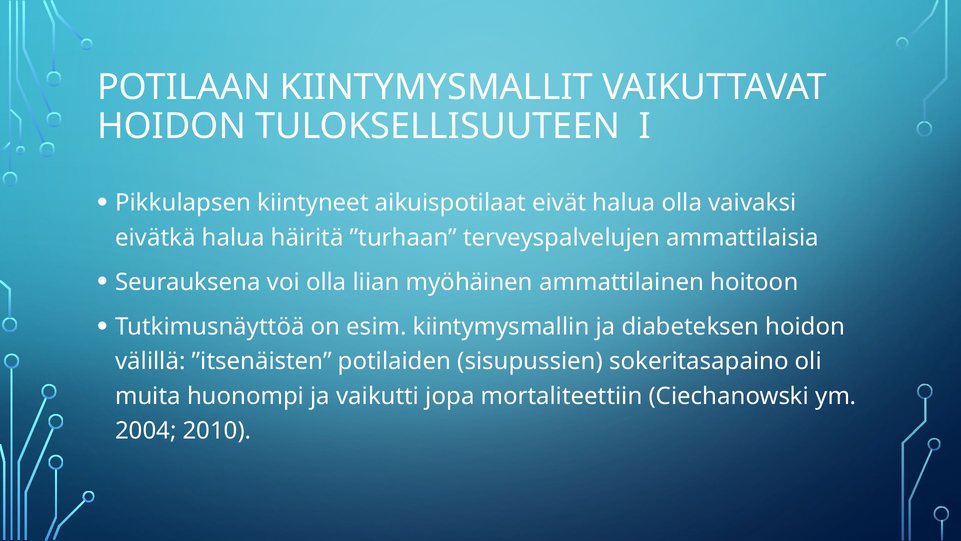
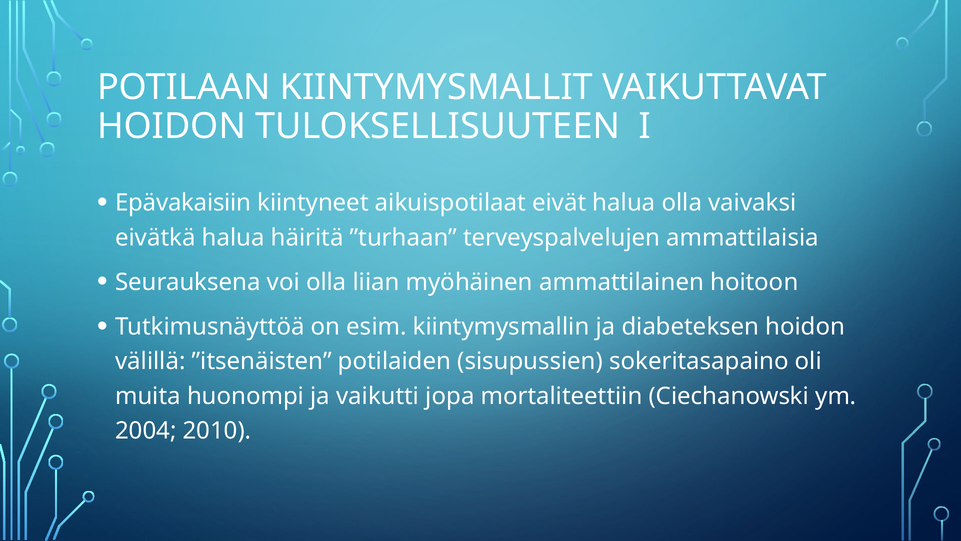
Pikkulapsen: Pikkulapsen -> Epävakaisiin (183, 203)
